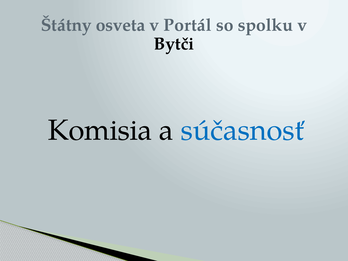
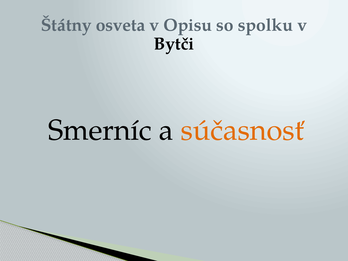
Portál: Portál -> Opisu (188, 25)
Komisia: Komisia -> Smerníc (100, 130)
súčasnosť colour: blue -> orange (242, 130)
